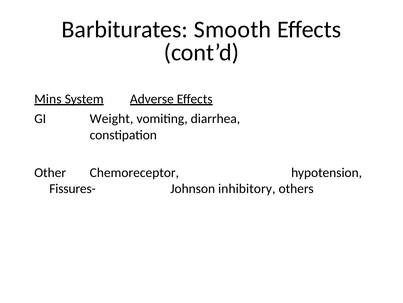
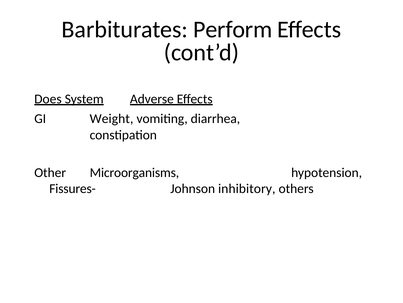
Smooth: Smooth -> Perform (233, 29)
Mins: Mins -> Does (48, 99)
Chemoreceptor: Chemoreceptor -> Microorganisms (134, 172)
